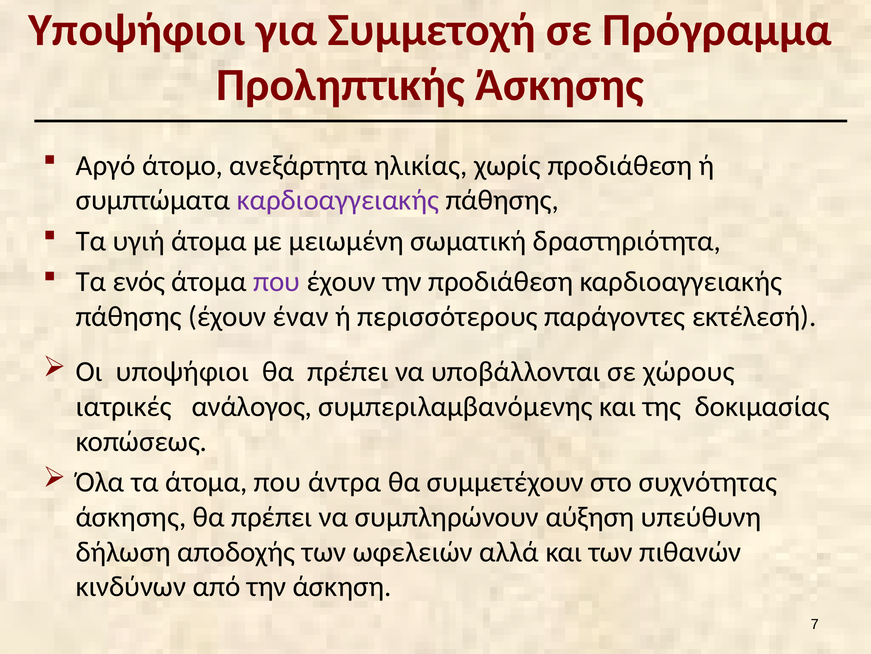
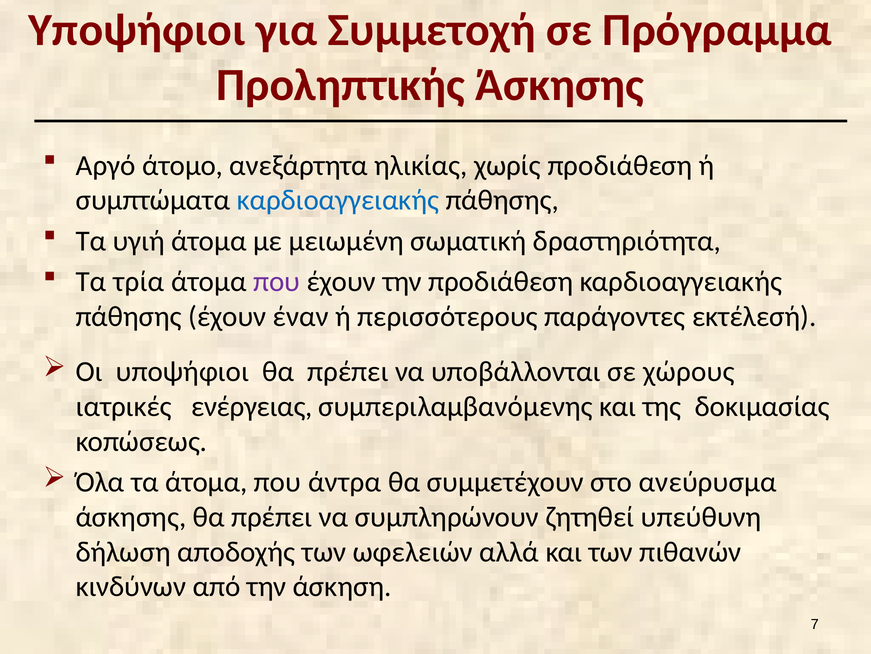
καρδιοαγγειακής colour: purple -> blue (338, 200)
ενός: ενός -> τρία (139, 281)
ανάλογος: ανάλογος -> ενέργειας (252, 406)
συχνότητας: συχνότητας -> ανεύρυσμα (708, 482)
αύξηση: αύξηση -> ζητηθεί (590, 516)
